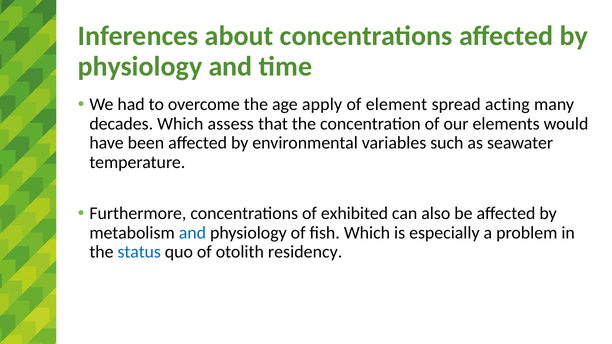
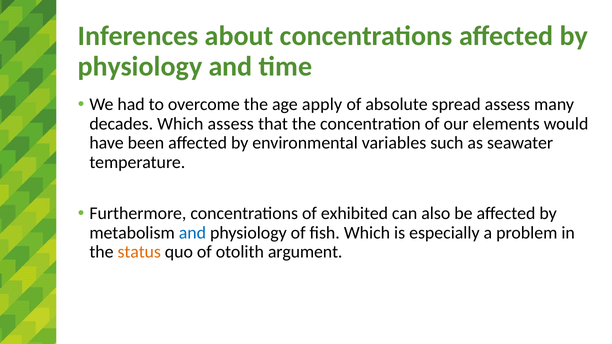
element: element -> absolute (397, 104)
spread acting: acting -> assess (507, 104)
status colour: blue -> orange (139, 252)
residency: residency -> argument (305, 252)
